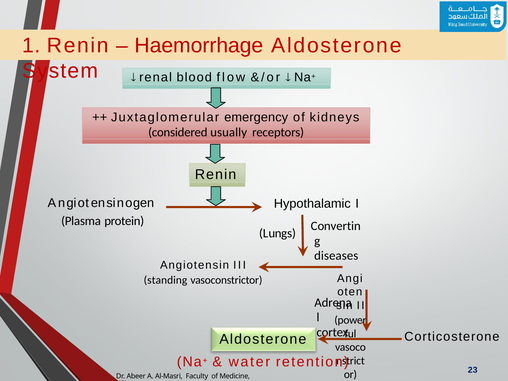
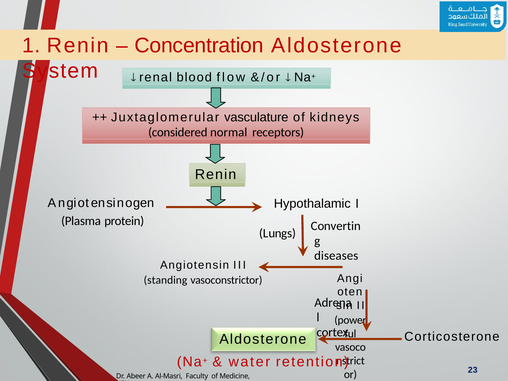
Haemorrhage: Haemorrhage -> Concentration (199, 46)
emergency: emergency -> vasculature (256, 117)
usually: usually -> normal (229, 132)
